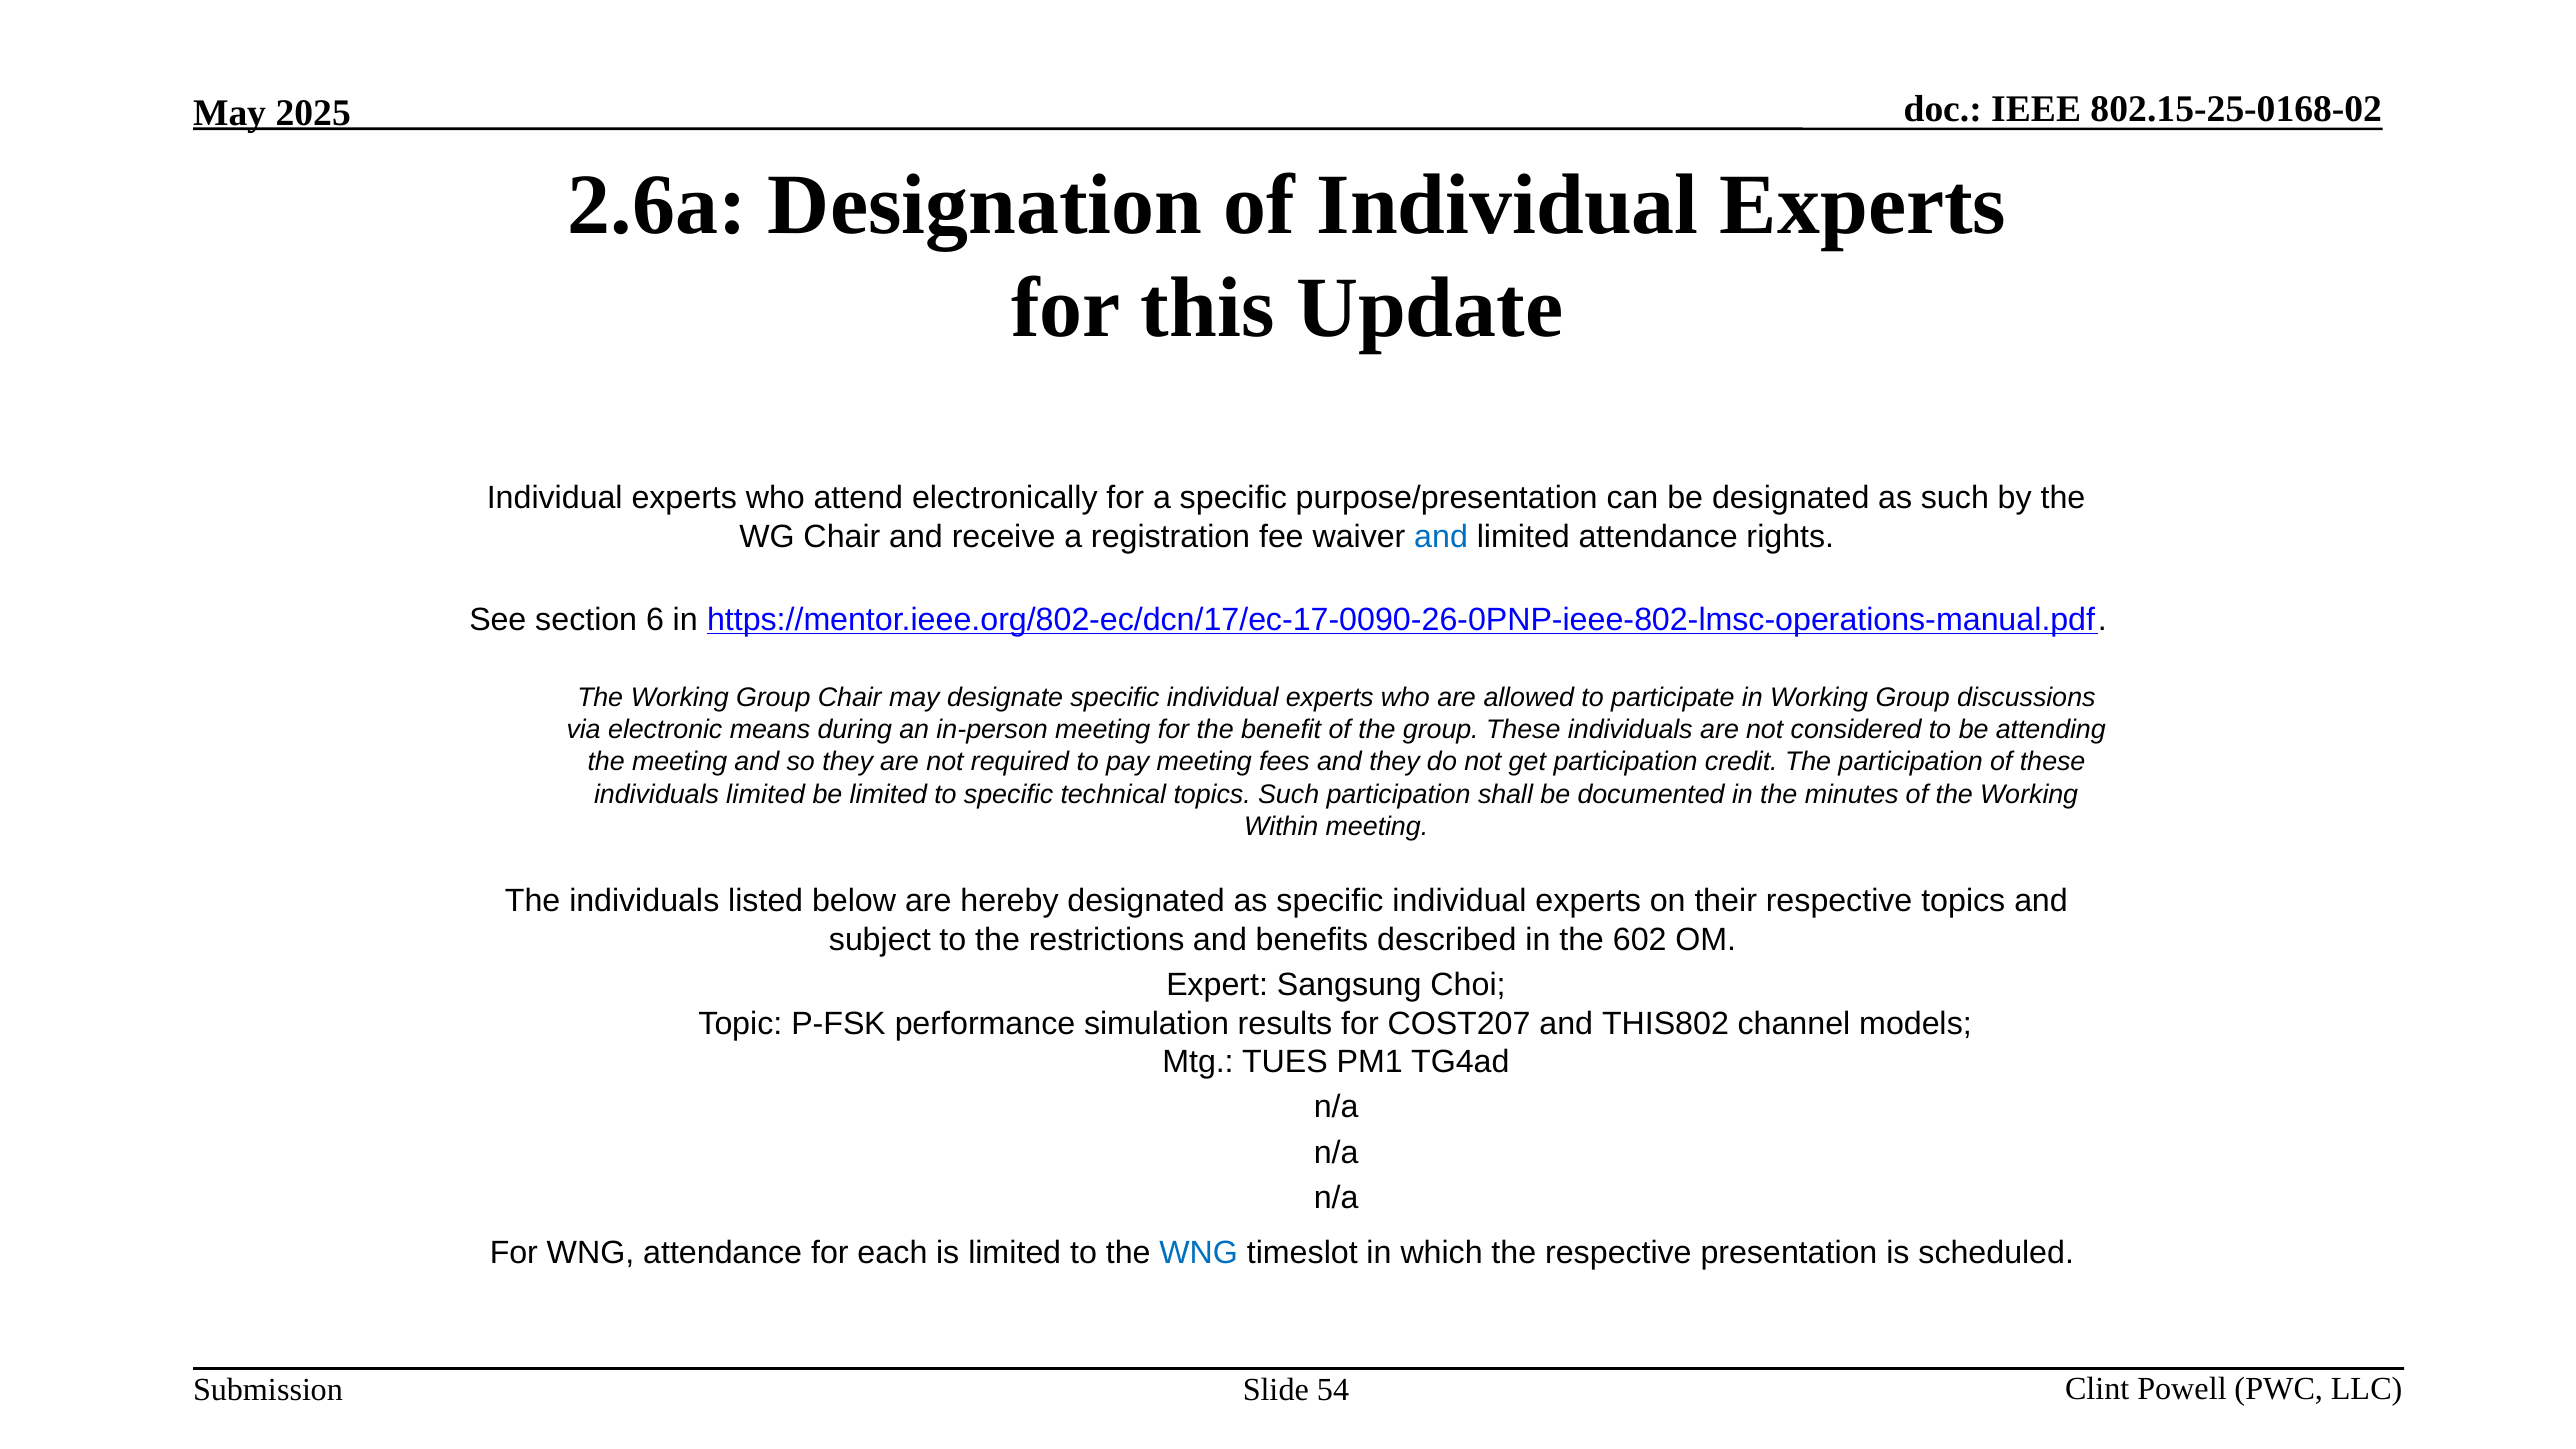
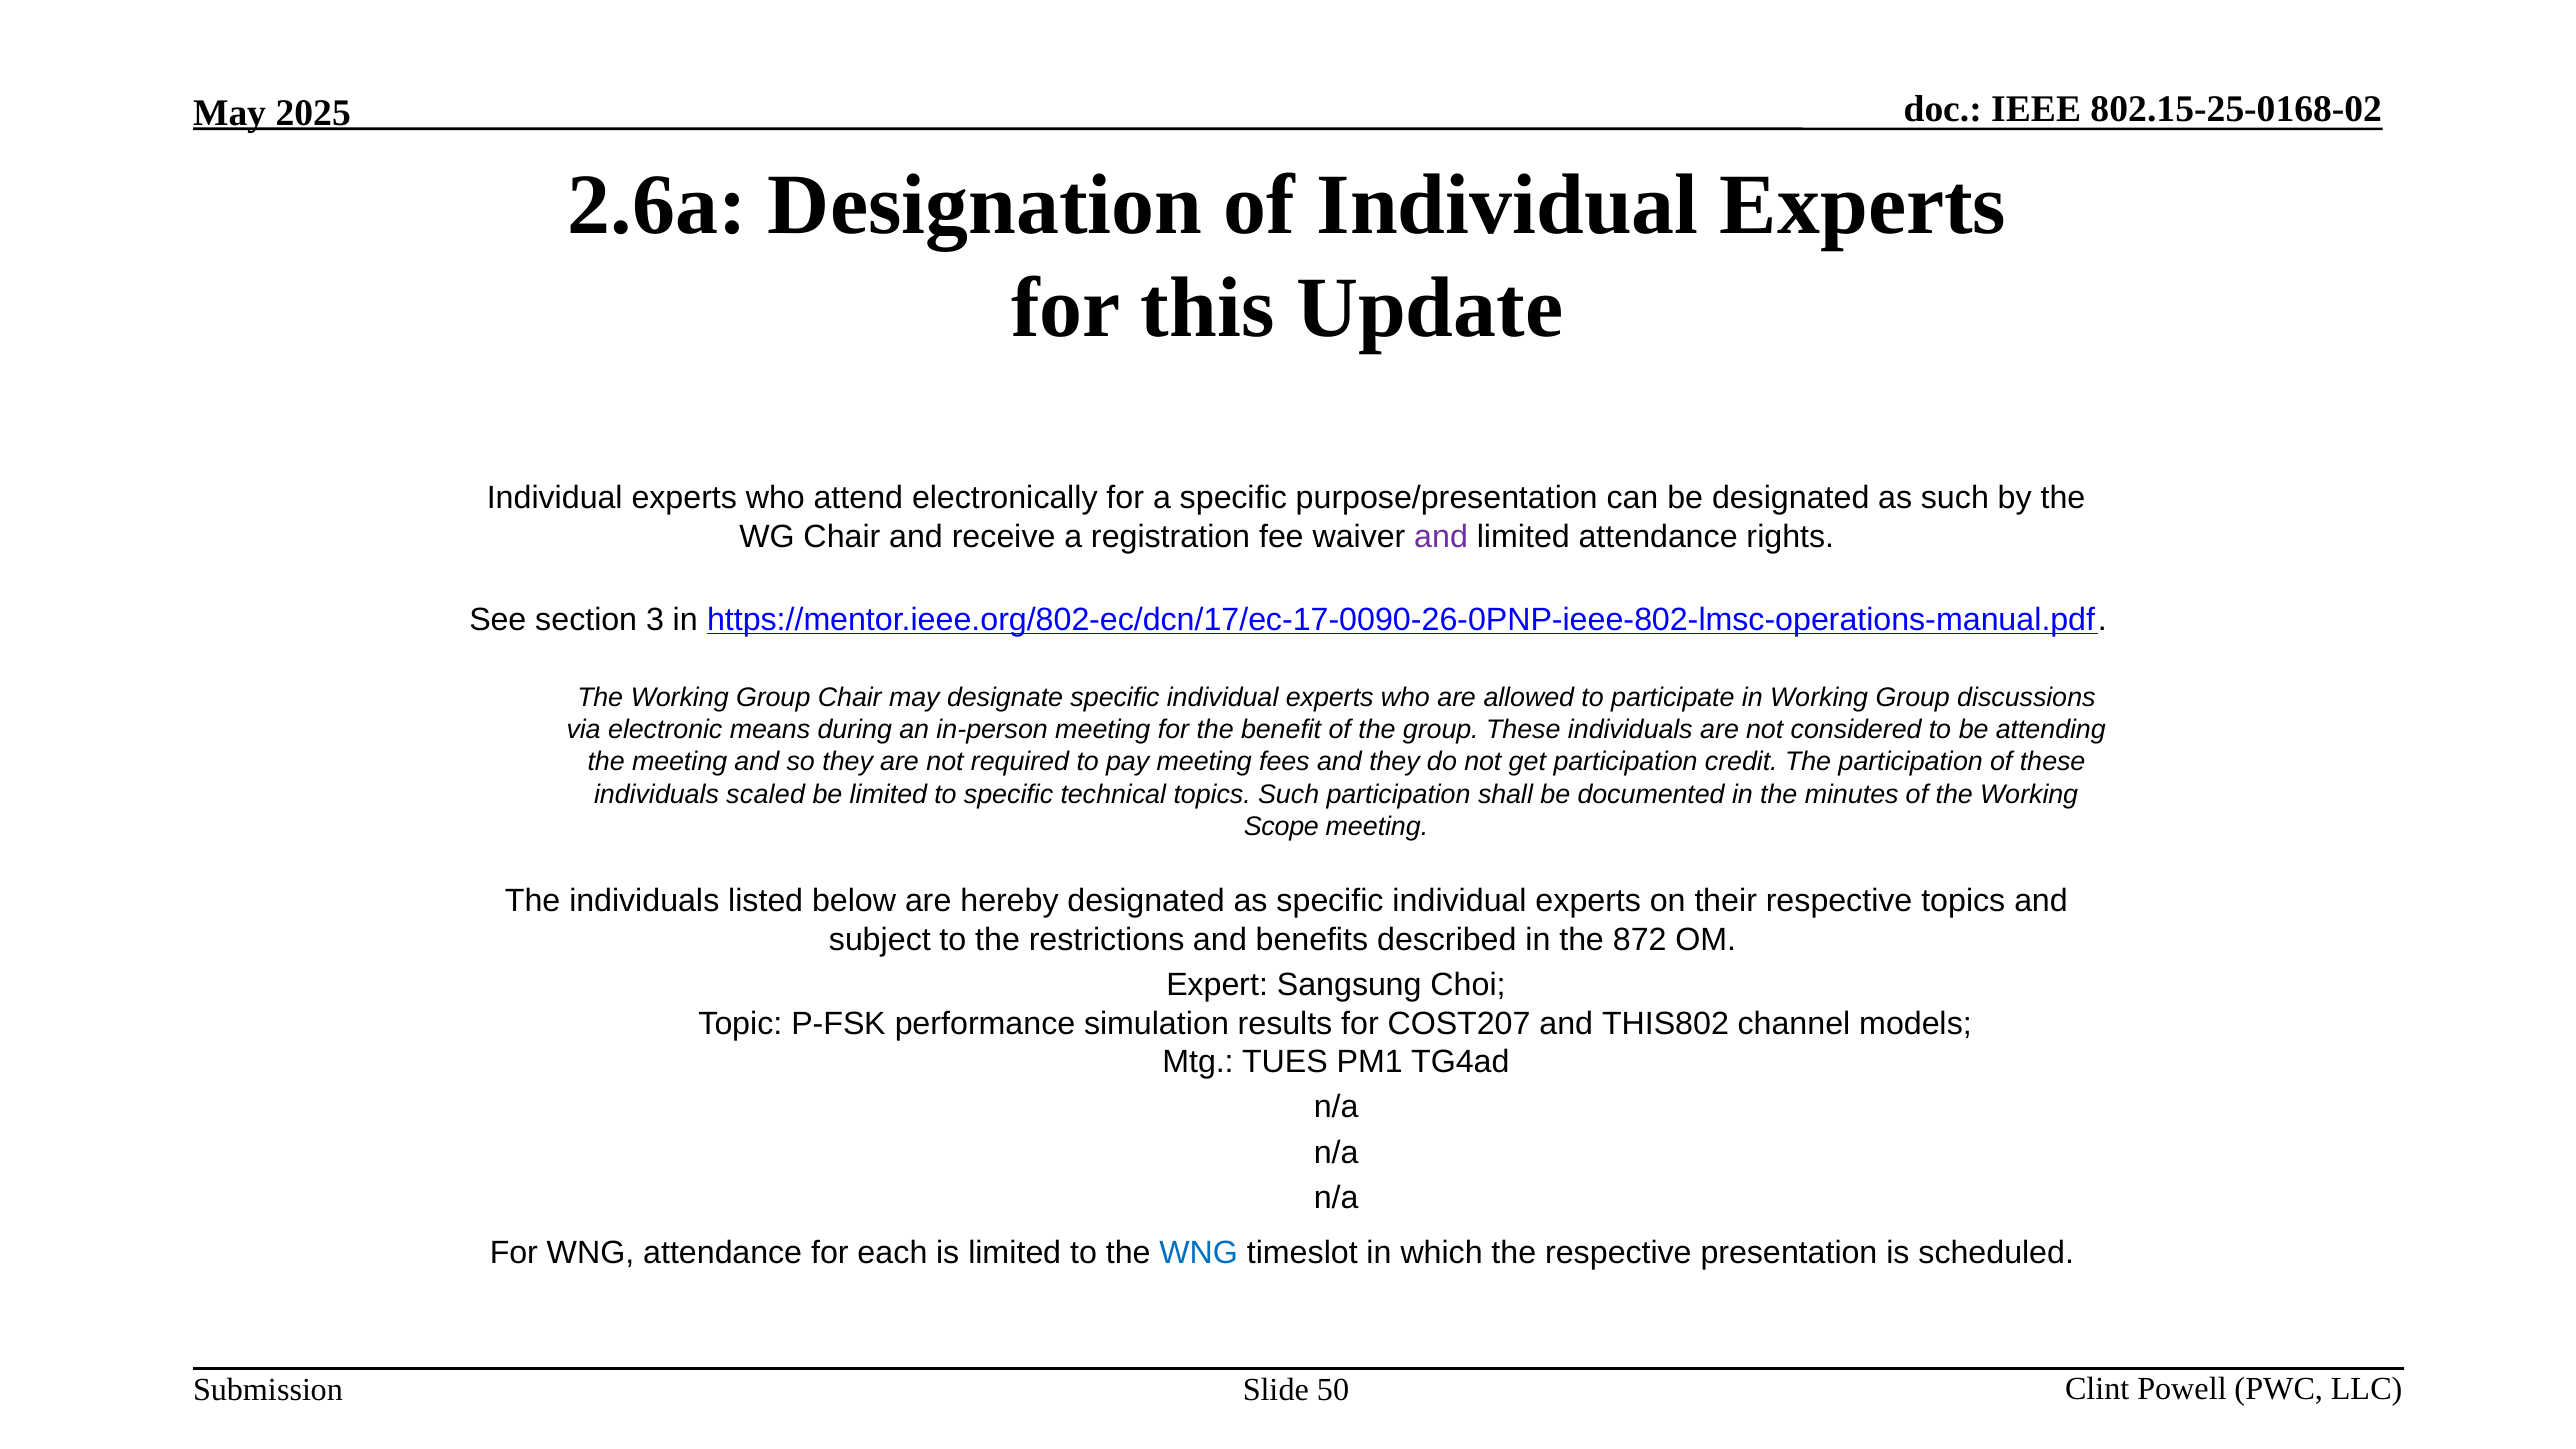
and colour: blue -> purple (1441, 537)
6: 6 -> 3 (655, 619)
individuals limited: limited -> scaled (766, 794)
Within: Within -> Scope (1281, 827)
602: 602 -> 872 (1640, 940)
54: 54 -> 50 (1333, 1390)
